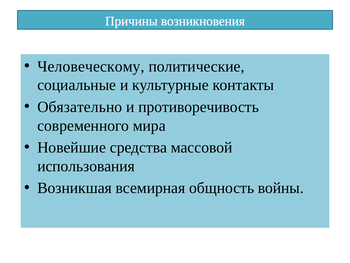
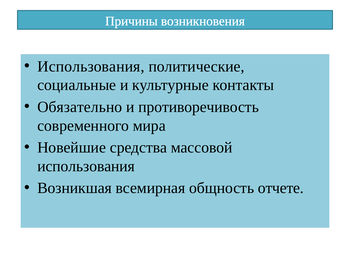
Человеческому: Человеческому -> Использования (91, 66)
войны: войны -> отчете (281, 188)
